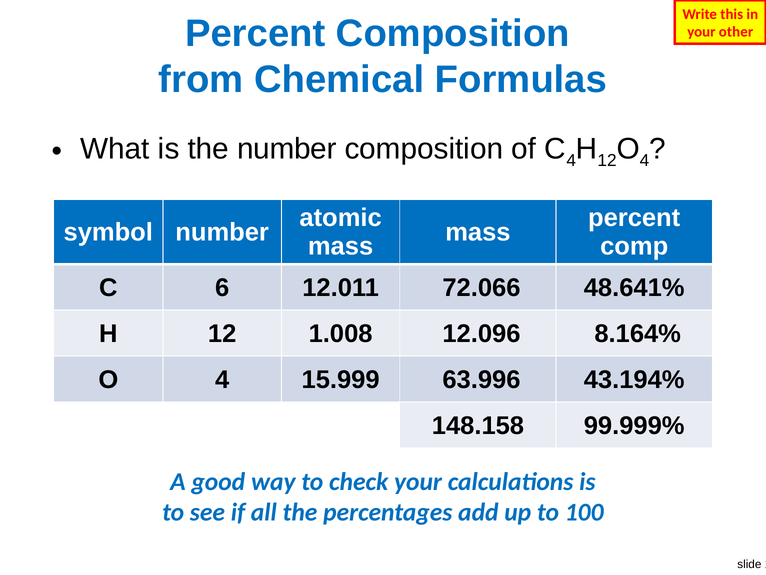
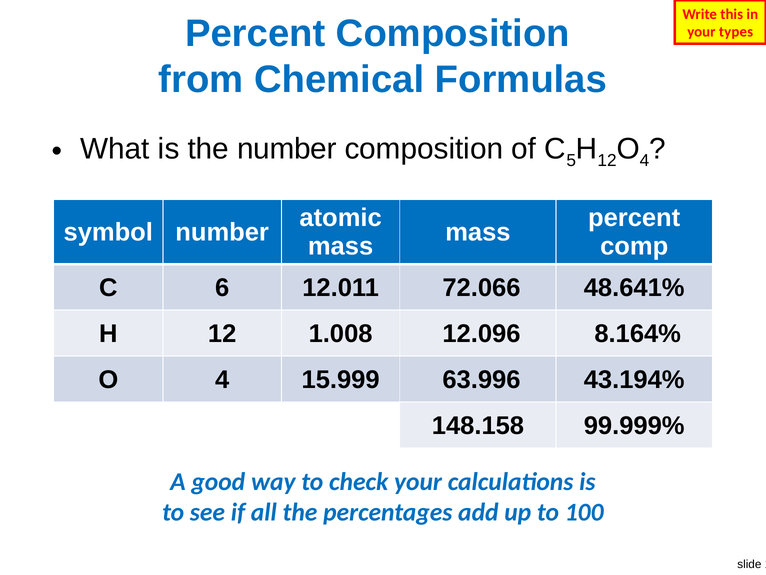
other: other -> types (736, 32)
C 4: 4 -> 5 (571, 160)
